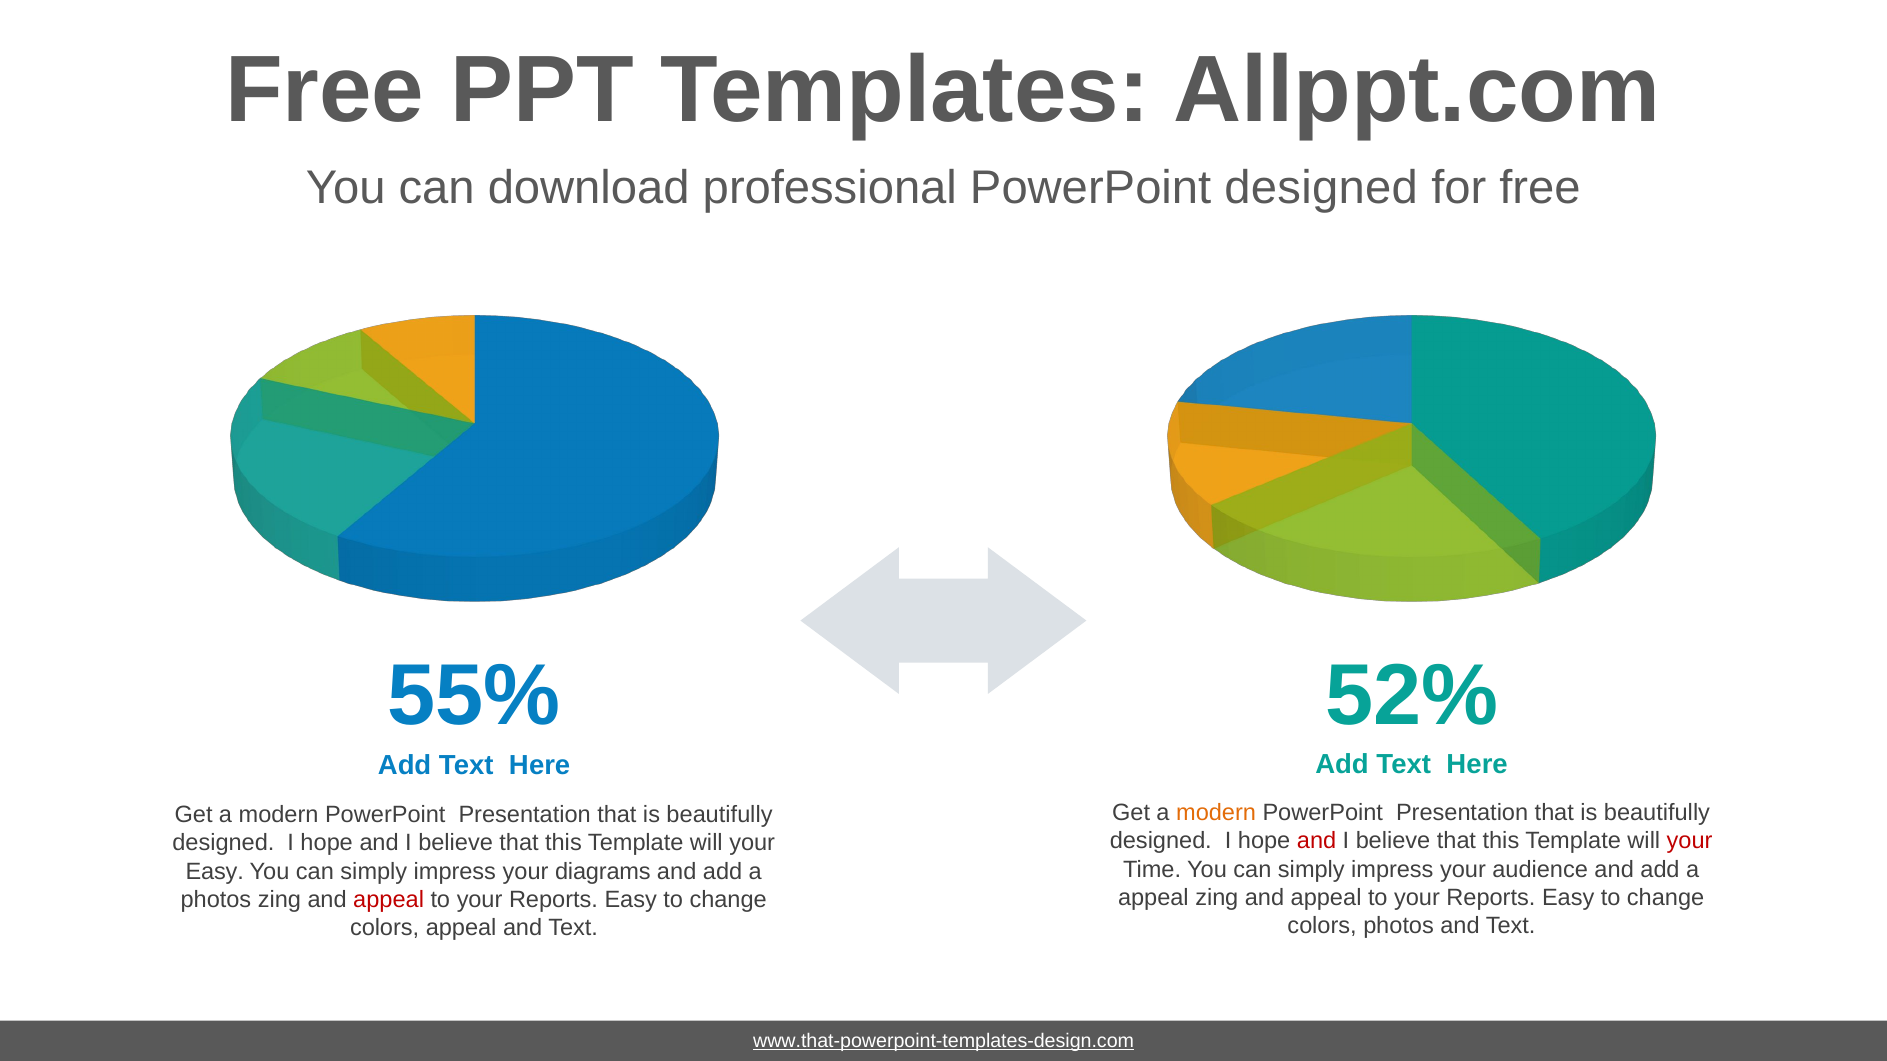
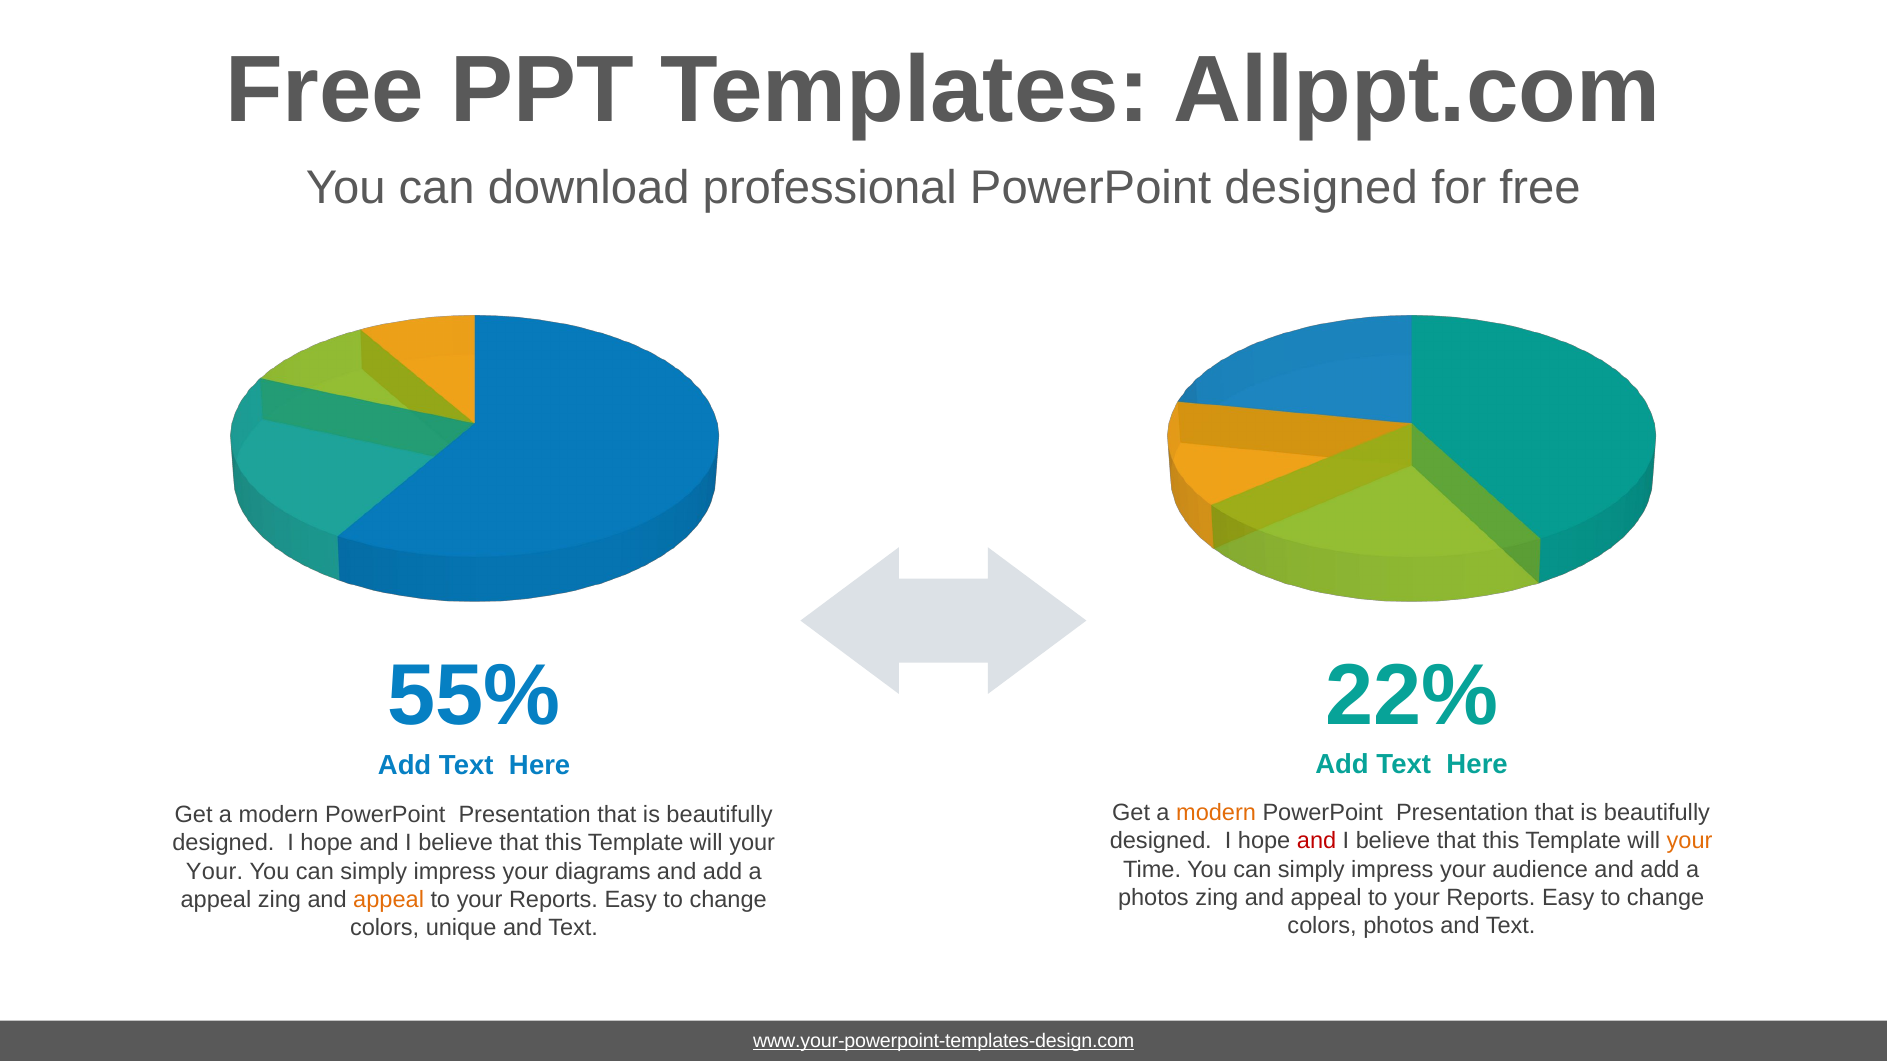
52%: 52% -> 22% (1412, 696)
your colour: red -> orange (1690, 841)
Easy: Easy -> Your (215, 872)
appeal: appeal -> photos (1153, 898)
photos: photos -> appeal (216, 900)
appeal colour: red -> orange (389, 900)
colors appeal: appeal -> unique (461, 928)
www.that-powerpoint-templates-design.com: www.that-powerpoint-templates-design.com -> www.your-powerpoint-templates-design.com (944, 1042)
